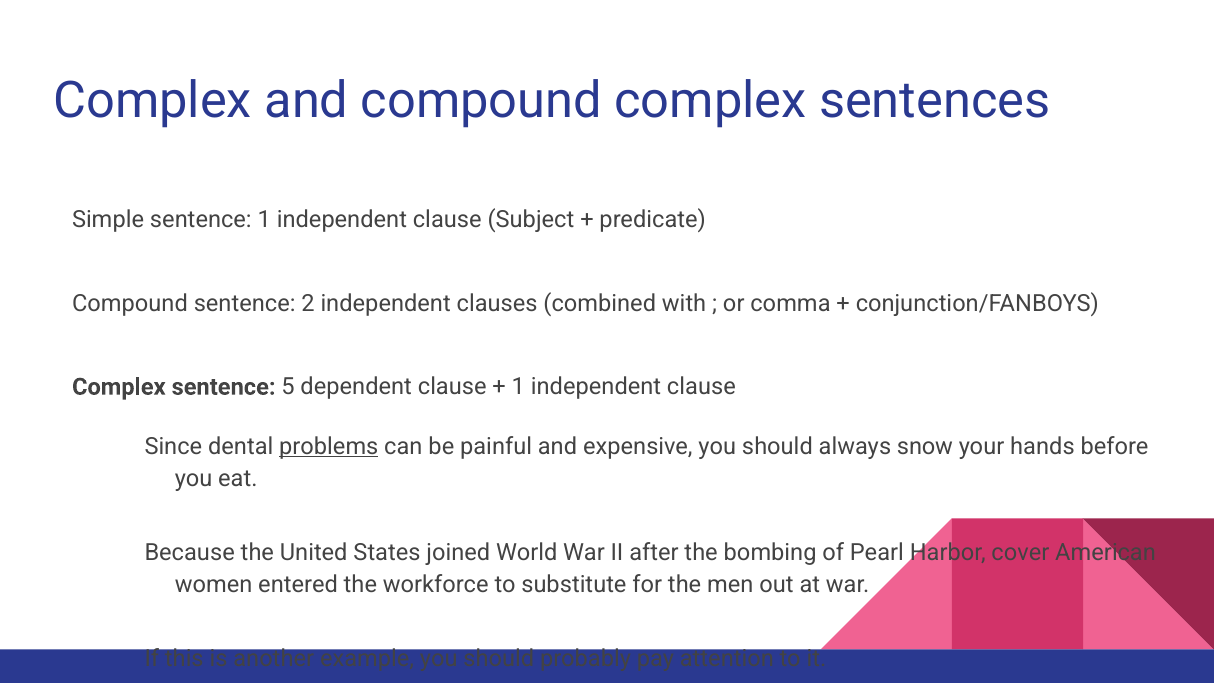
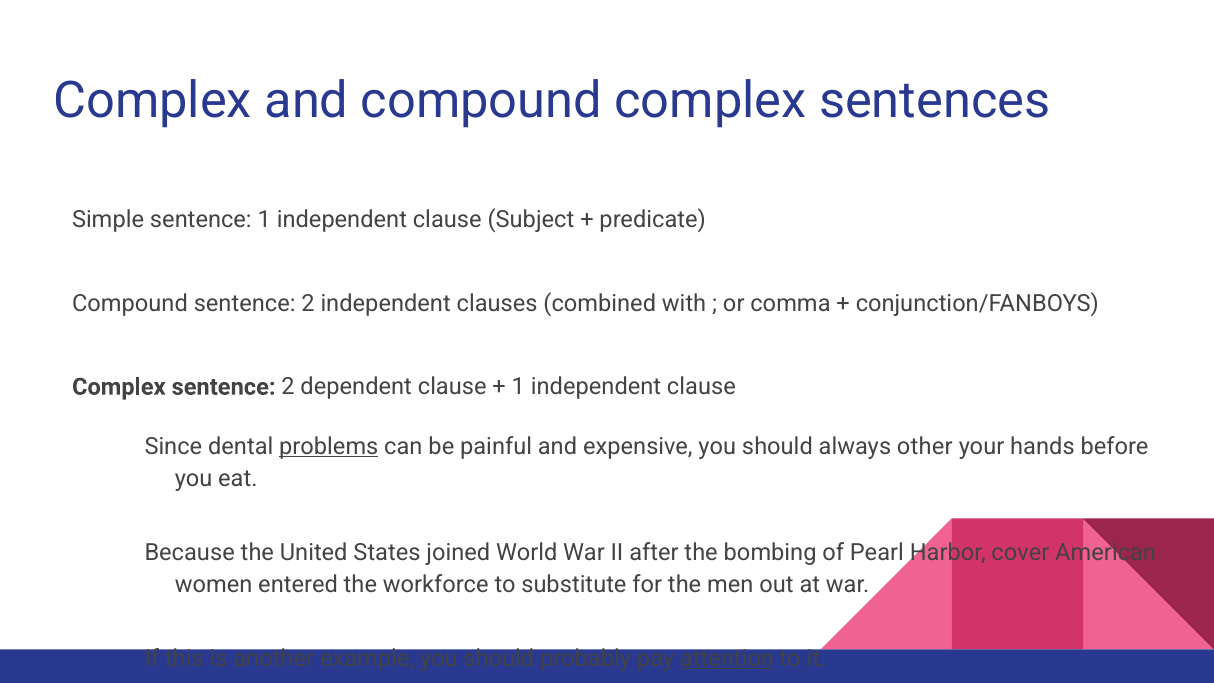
Complex sentence 5: 5 -> 2 (288, 387)
snow: snow -> other (925, 446)
attention underline: none -> present (727, 658)
